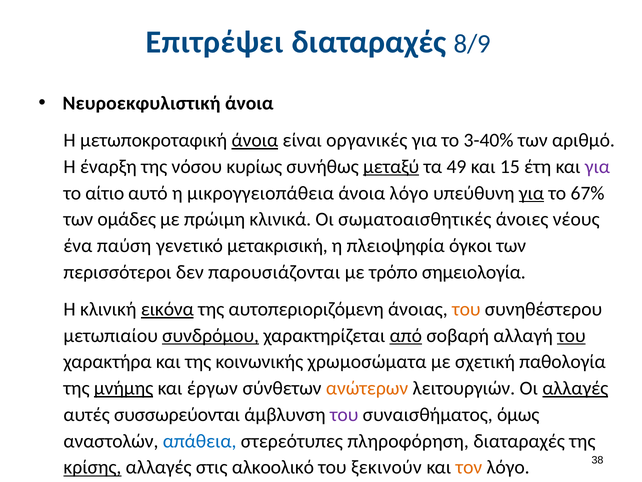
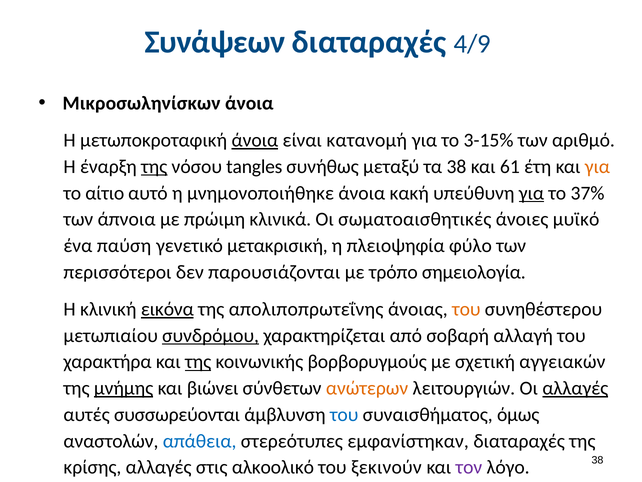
Επιτρέψει: Επιτρέψει -> Συνάψεων (215, 42)
8/9: 8/9 -> 4/9 (472, 44)
Νευροεκφυλιστική: Νευροεκφυλιστική -> Μικροσωληνίσκων (142, 103)
οργανικές: οργανικές -> κατανομή (367, 140)
3-40%: 3-40% -> 3-15% (489, 140)
της underline: none -> present (154, 167)
κυρίως: κυρίως -> tangles (254, 167)
μεταξύ underline: present -> none (391, 167)
τα 49: 49 -> 38 (456, 167)
15: 15 -> 61 (510, 167)
για colour: purple -> orange (597, 167)
μικρογγειοπάθεια: μικρογγειοπάθεια -> μνημονοποιήθηκε (261, 193)
άνοια λόγο: λόγο -> κακή (409, 193)
67%: 67% -> 37% (588, 193)
ομάδες: ομάδες -> άπνοια (127, 219)
νέους: νέους -> μυϊκό (576, 219)
όγκοι: όγκοι -> φύλο (470, 246)
αυτοπεριοριζόμενη: αυτοπεριοριζόμενη -> απολιποπρωτεΐνης (306, 309)
από underline: present -> none (406, 335)
του underline: present -> none (571, 335)
της underline: none -> present (198, 362)
χρωμοσώματα: χρωμοσώματα -> βορβορυγμούς (367, 362)
παθολογία: παθολογία -> αγγειακών (562, 362)
έργων: έργων -> βιώνει (213, 388)
του colour: purple -> blue (344, 414)
πληροφόρηση: πληροφόρηση -> εμφανίστηκαν (408, 441)
κρίσης underline: present -> none (92, 467)
τον colour: orange -> purple (469, 467)
